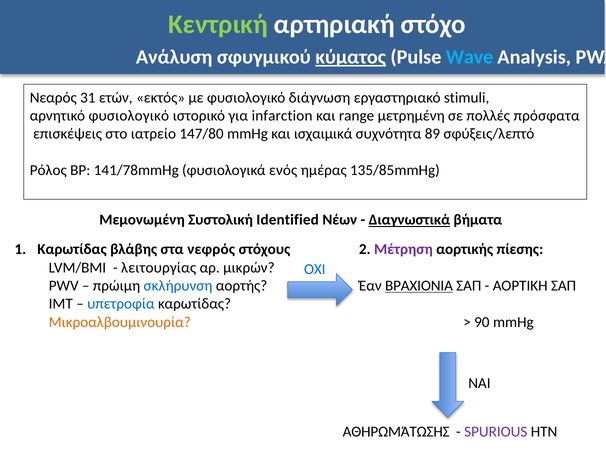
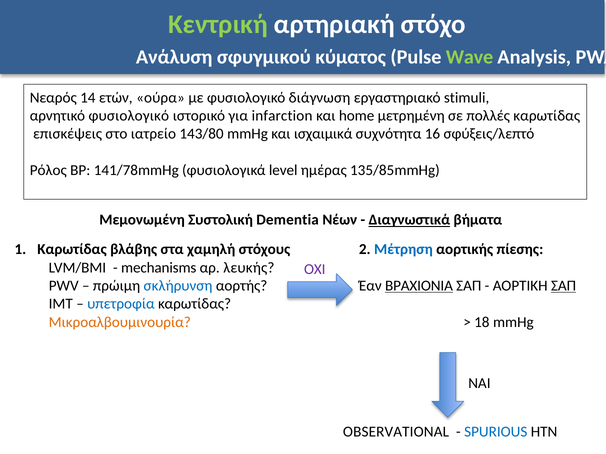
κύματος underline: present -> none (351, 57)
Wave colour: light blue -> light green (469, 57)
31: 31 -> 14 (88, 98)
εκτός: εκτός -> ούρα (160, 98)
range: range -> home (357, 116)
πολλές πρόσφατα: πρόσφατα -> καρωτίδας (547, 116)
147/80: 147/80 -> 143/80 (202, 134)
89: 89 -> 16 (432, 134)
ενός: ενός -> level (283, 170)
Identified: Identified -> Dementia (288, 220)
νεφρός: νεφρός -> χαμηλή (211, 250)
Μέτρηση colour: purple -> blue (403, 250)
λειτουργίας: λειτουργίας -> mechanisms (159, 268)
μικρών: μικρών -> λευκής (249, 268)
ΟΧΙ colour: blue -> purple (315, 270)
ΣΑΠ underline: none -> present (564, 286)
90: 90 -> 18 (482, 322)
ΑΘΗΡΩΜΆΤΩΣΗΣ: ΑΘΗΡΩΜΆΤΩΣΗΣ -> OBSERVATIONAL (396, 432)
SPURIOUS colour: purple -> blue (496, 432)
